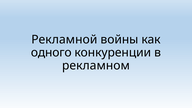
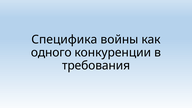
Рекламной: Рекламной -> Специфика (64, 40)
рекламном: рекламном -> требования (96, 66)
